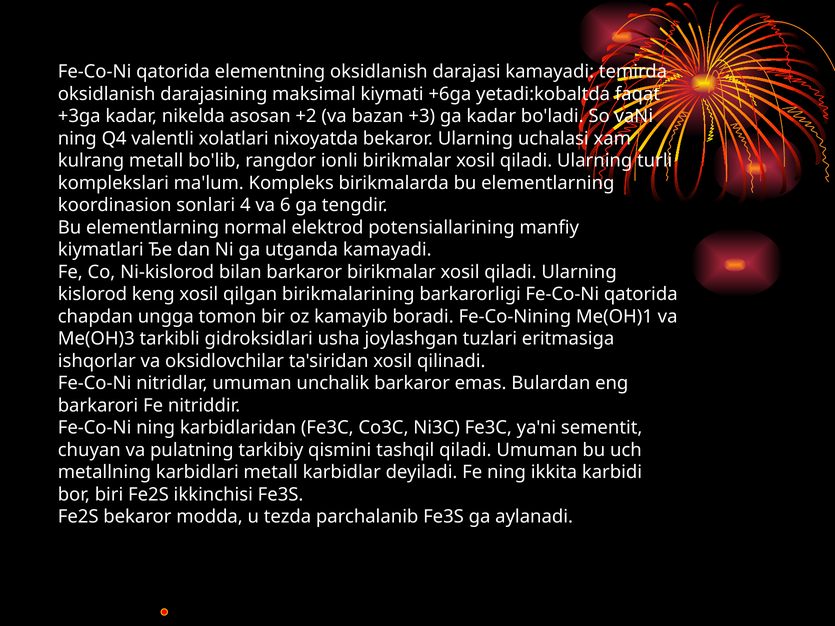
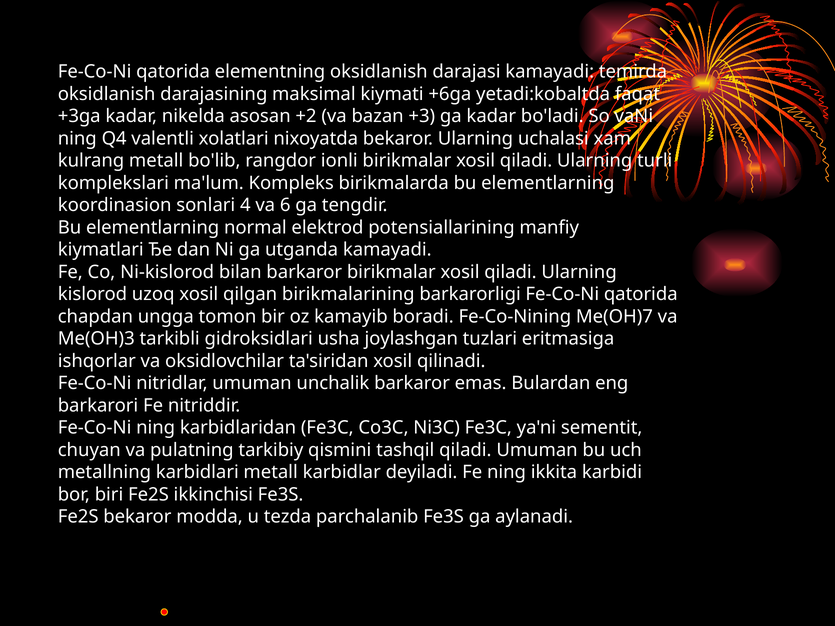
keng: keng -> uzoq (153, 294)
Me(OH)1: Me(OH)1 -> Me(OH)7 (614, 317)
